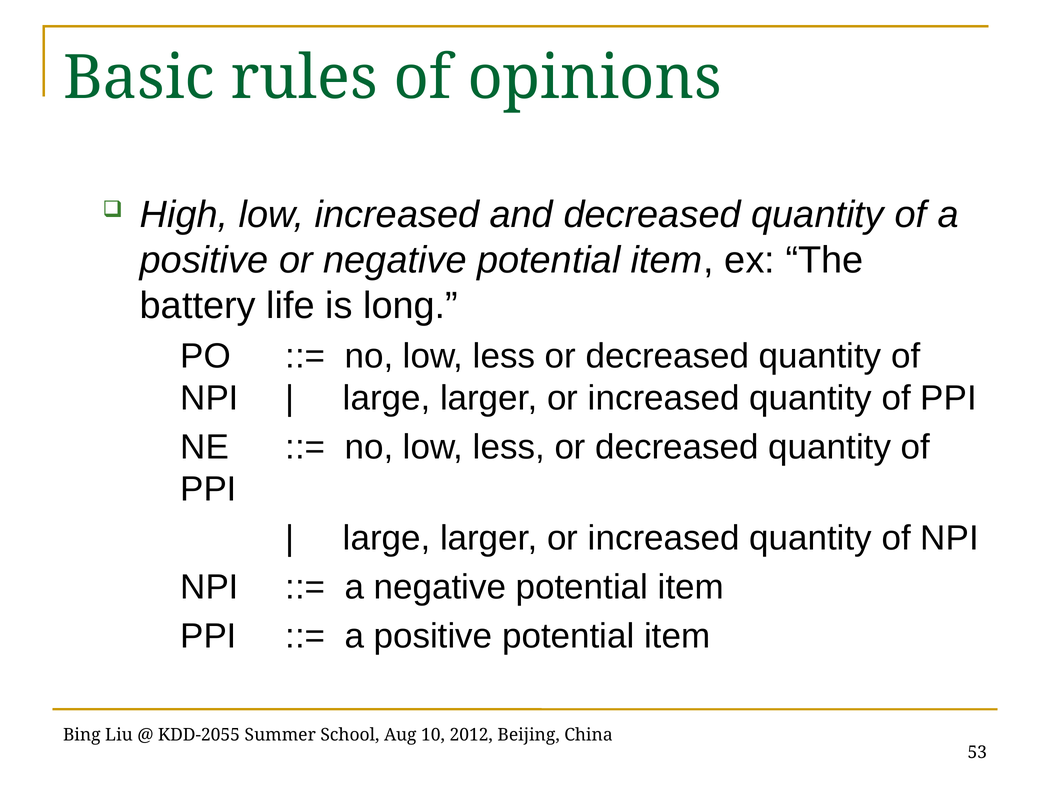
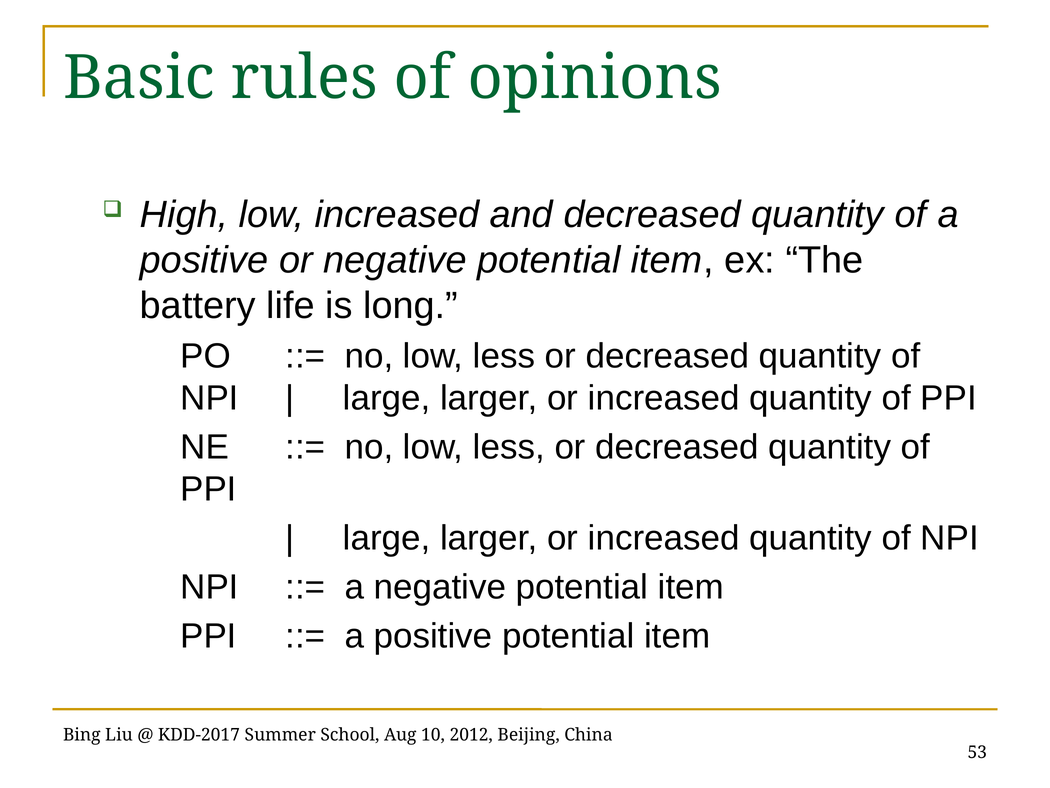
KDD-2055: KDD-2055 -> KDD-2017 (199, 734)
